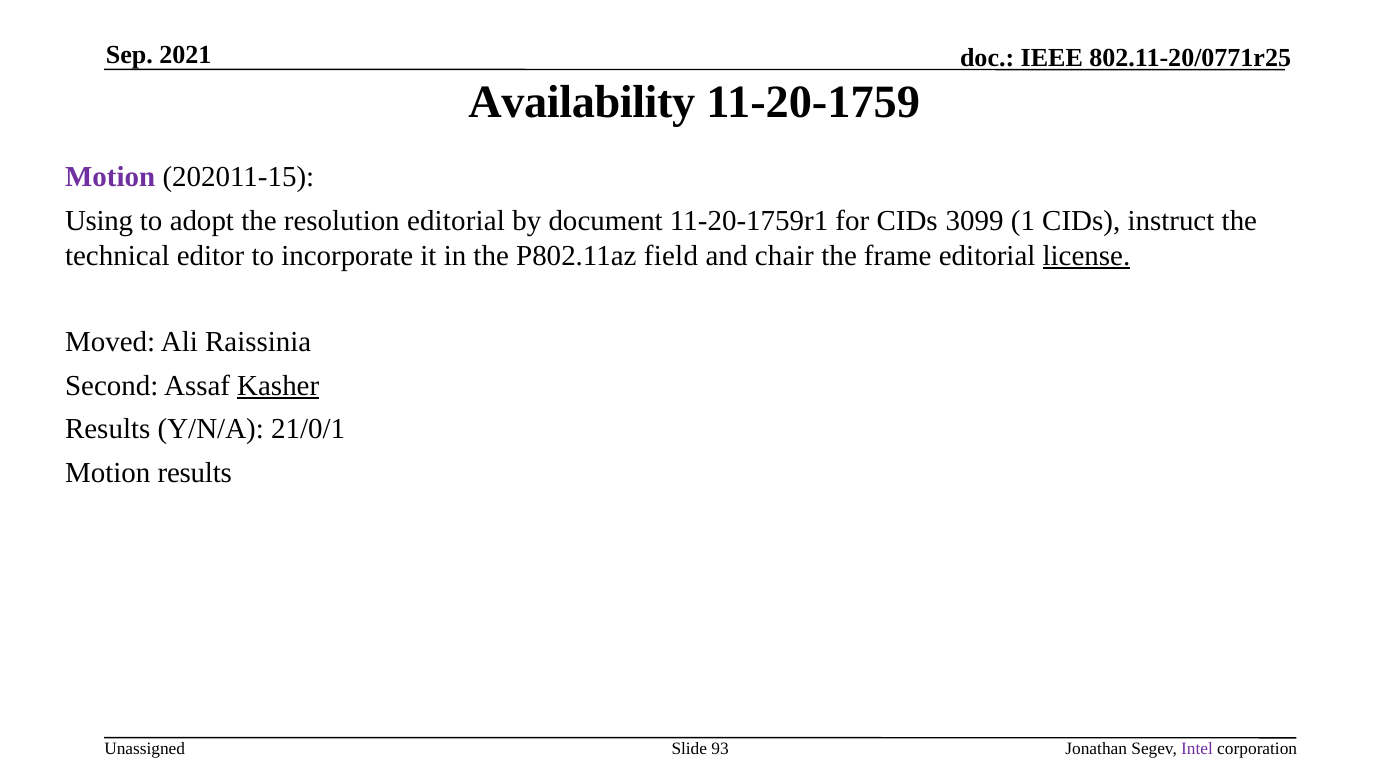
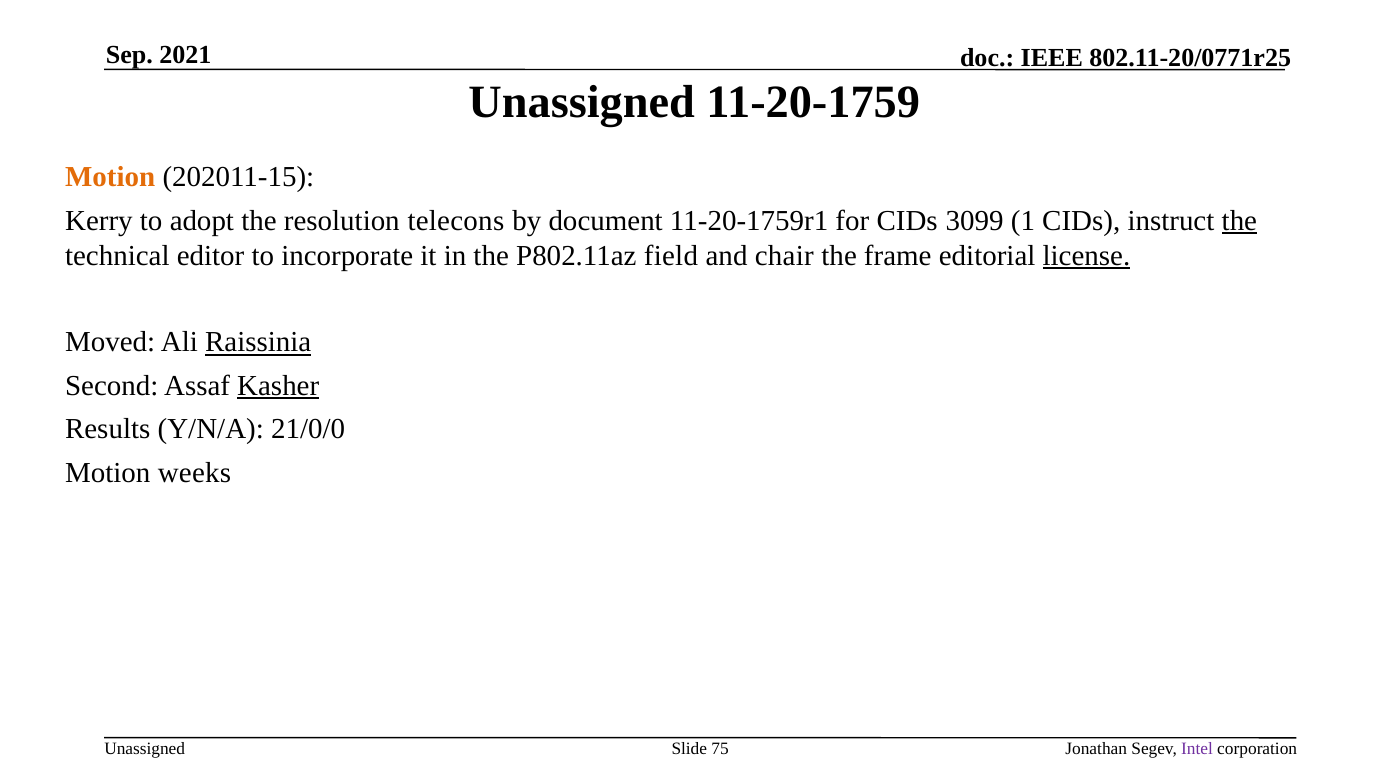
Availability: Availability -> Unassigned (582, 102)
Motion colour: purple -> orange (110, 177)
Using: Using -> Kerry (99, 221)
resolution editorial: editorial -> telecons (456, 221)
the underline: none -> present (1239, 221)
Raissinia underline: none -> present (258, 342)
21/0/1: 21/0/1 -> 21/0/0 (308, 429)
Motion results: results -> weeks (195, 473)
93: 93 -> 75 (720, 749)
